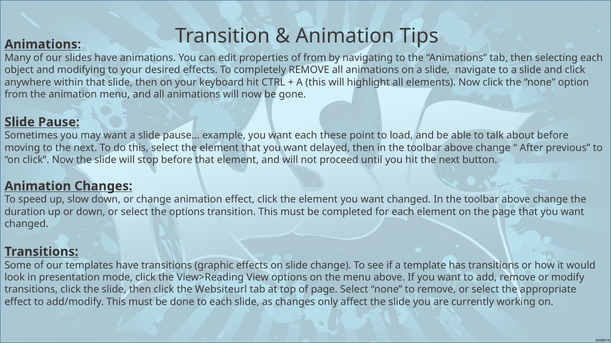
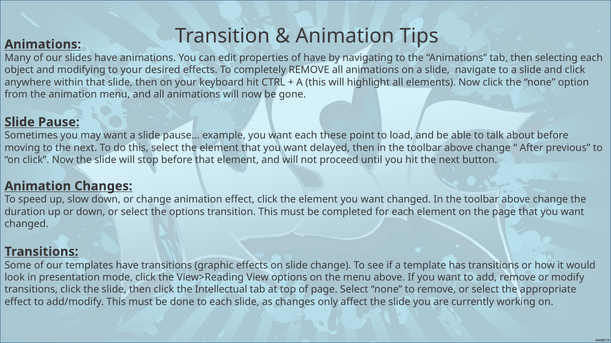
of from: from -> have (315, 58)
Websiteurl: Websiteurl -> Intellectual (221, 290)
